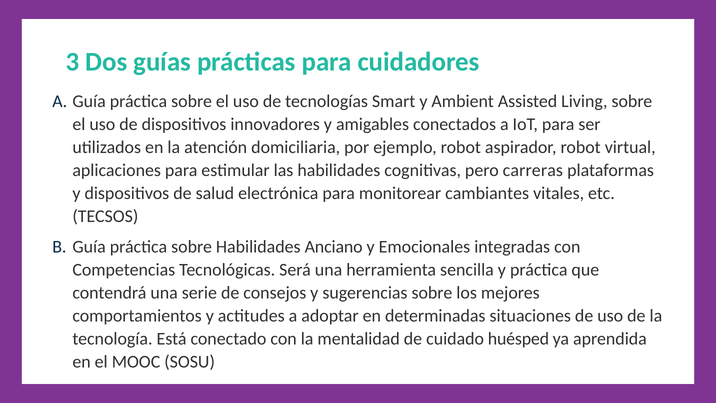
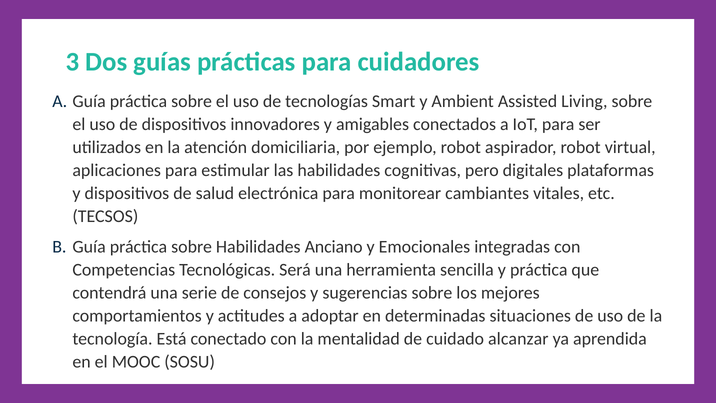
carreras: carreras -> digitales (533, 170)
huésped: huésped -> alcanzar (518, 338)
